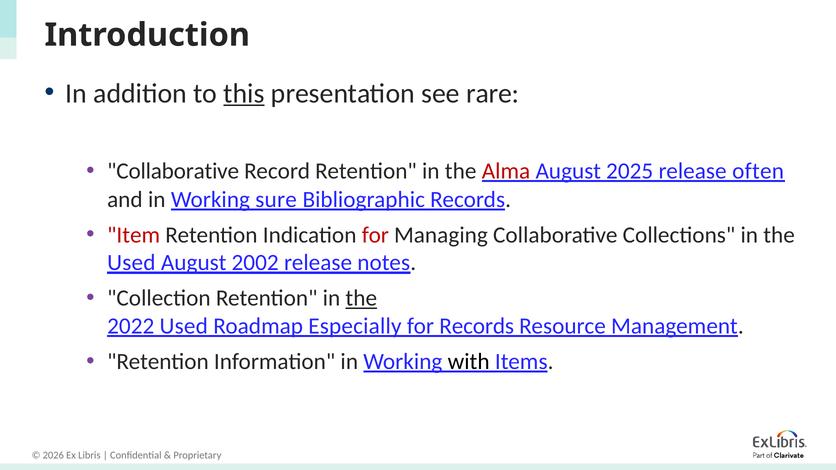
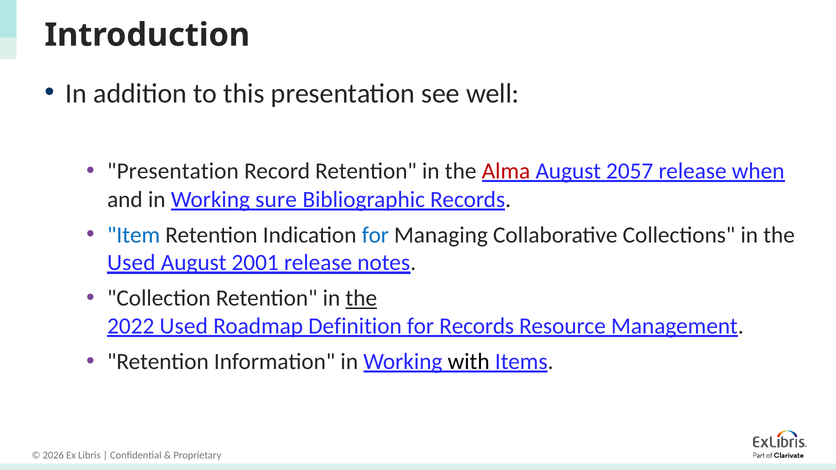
this underline: present -> none (244, 93)
rare: rare -> well (493, 93)
Collaborative: Collaborative -> Presentation (173, 171)
2025: 2025 -> 2057 (630, 171)
often: often -> when (758, 171)
Item colour: red -> blue (134, 235)
for colour: red -> blue (375, 235)
2002: 2002 -> 2001 (255, 263)
Especially: Especially -> Definition (355, 326)
